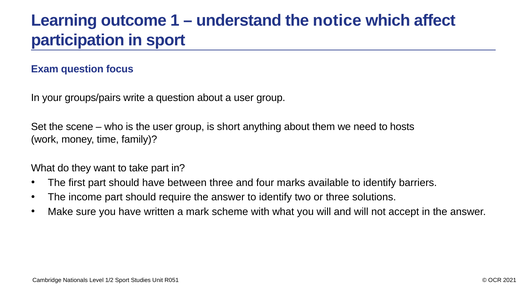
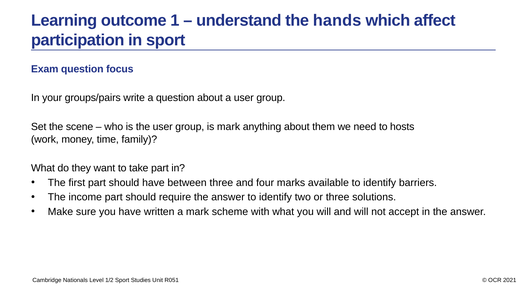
notice: notice -> hands (337, 21)
is short: short -> mark (229, 127)
